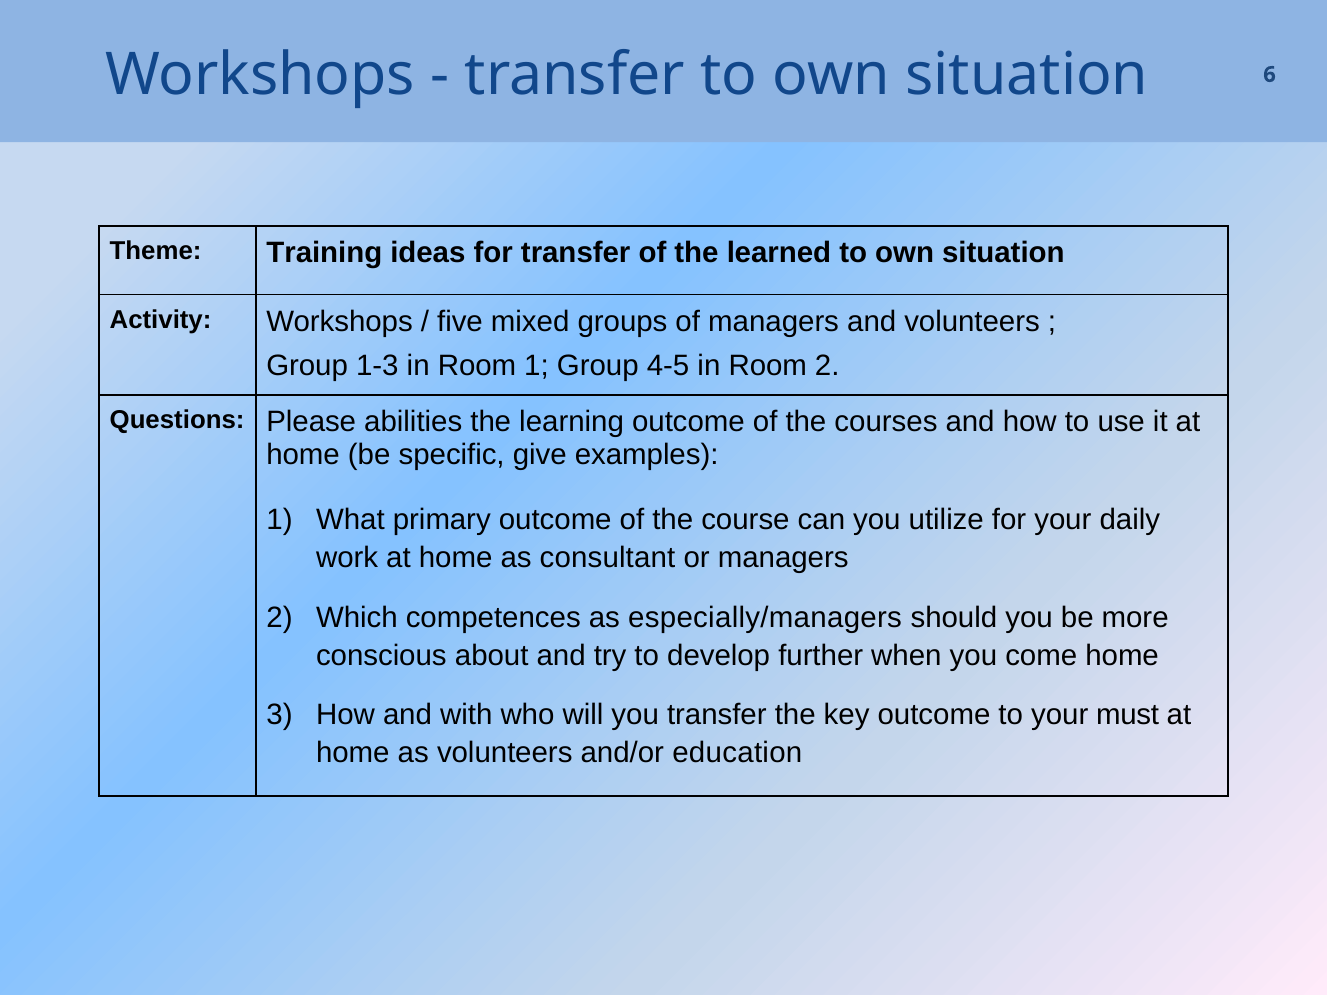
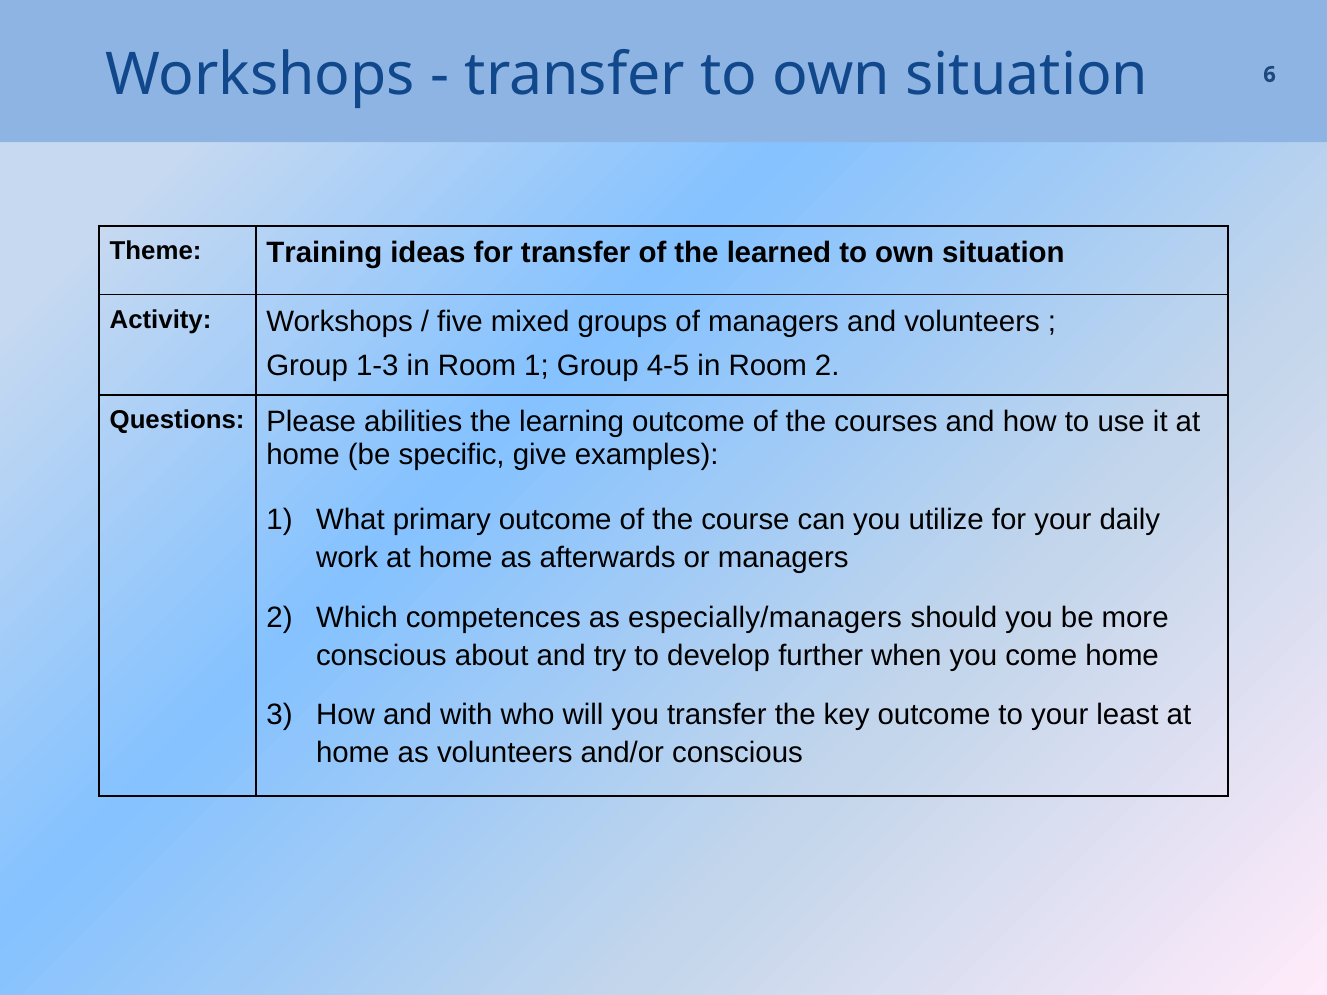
consultant: consultant -> afterwards (608, 558)
must: must -> least (1127, 715)
and/or education: education -> conscious (737, 753)
